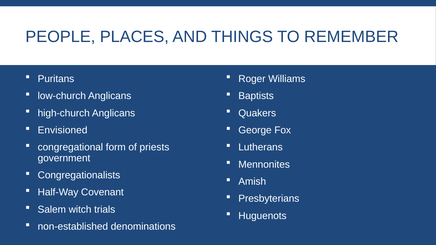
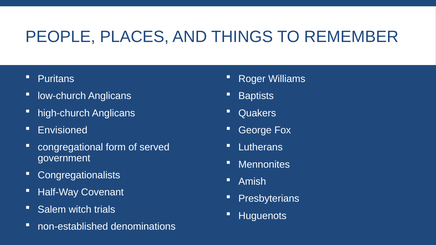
priests: priests -> served (155, 147)
